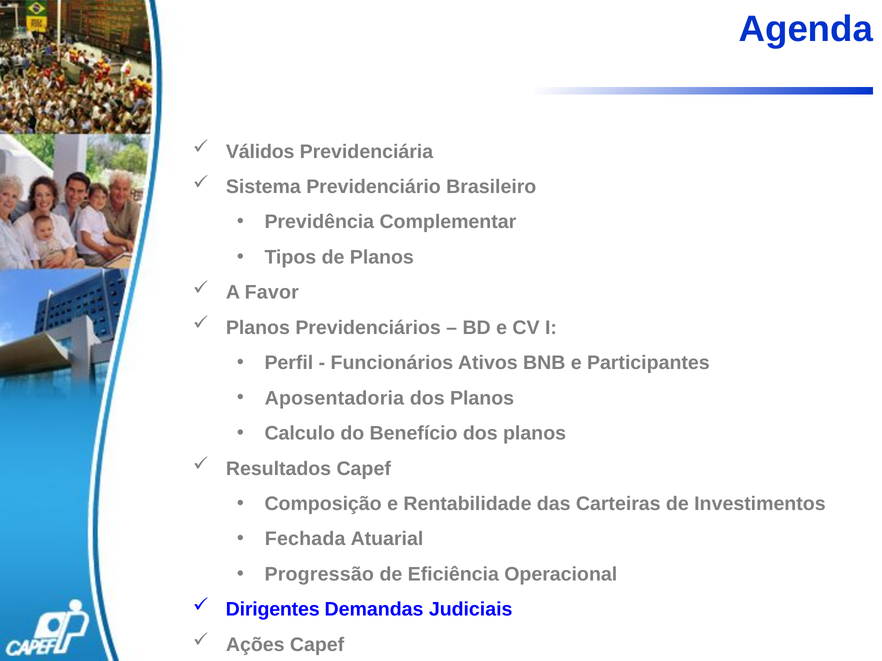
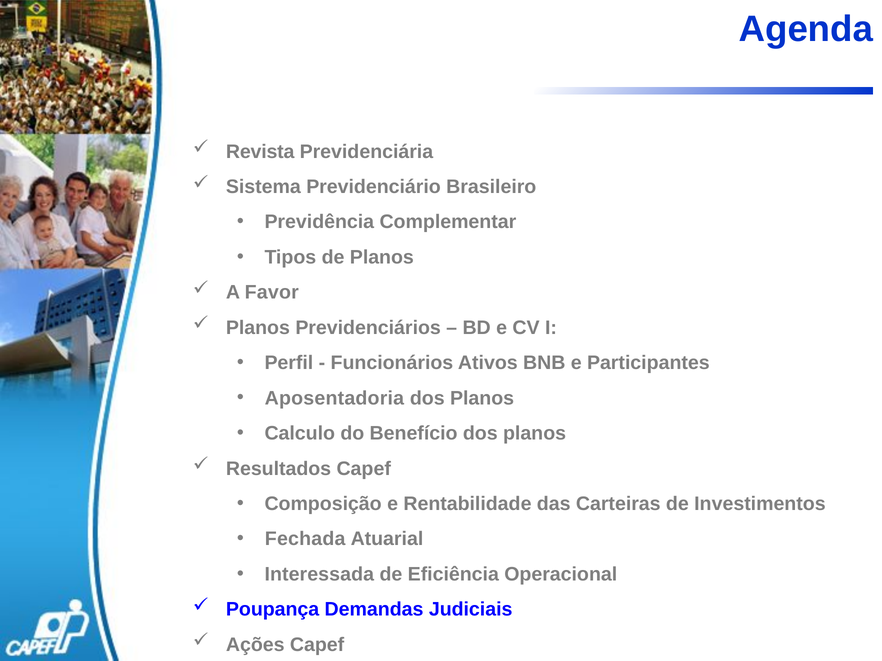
Válidos: Válidos -> Revista (260, 152)
Progressão: Progressão -> Interessada (319, 575)
Dirigentes: Dirigentes -> Poupança (273, 610)
